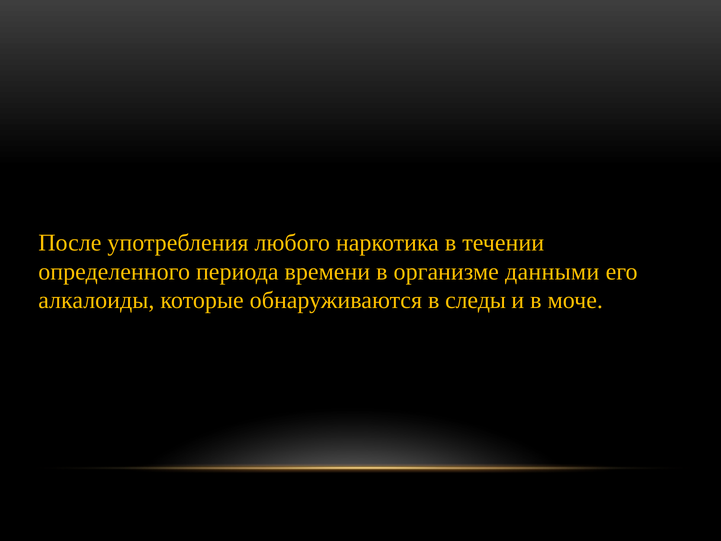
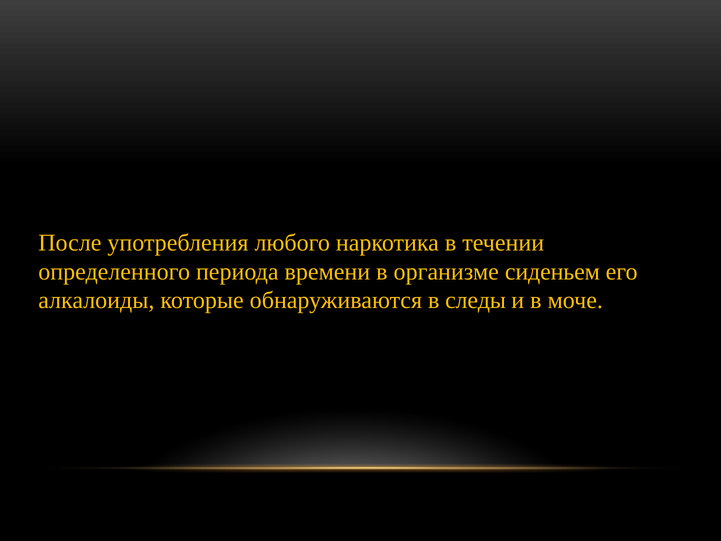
данными: данными -> сиденьем (552, 272)
